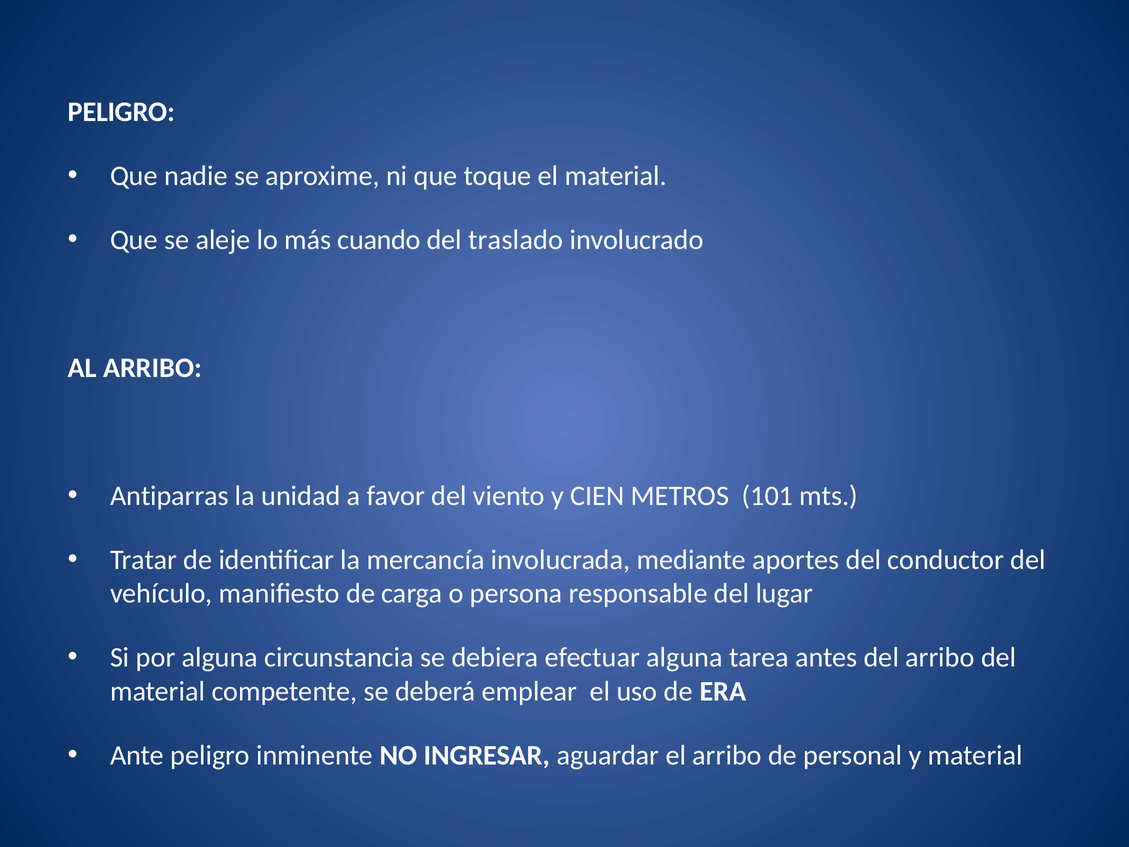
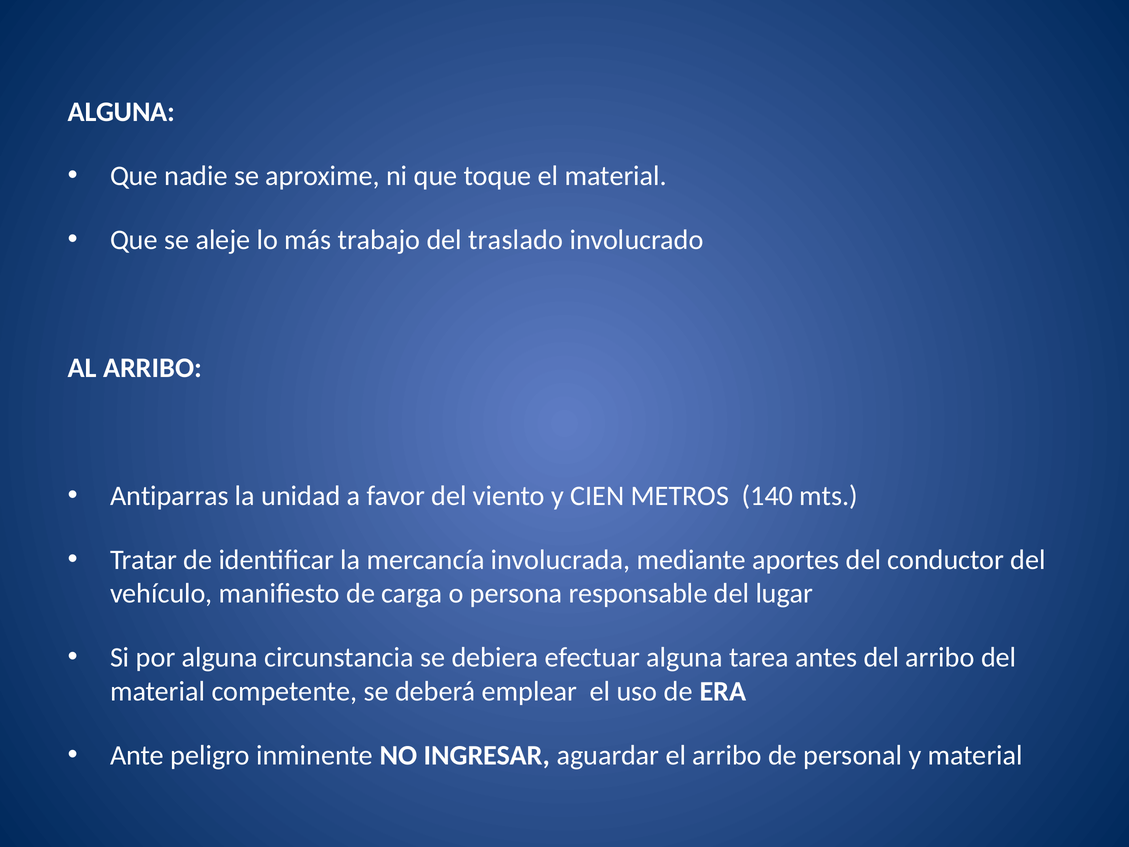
PELIGRO: PELIGRO -> ALGUNA (121, 112)
cuando: cuando -> trabajo (379, 240)
101: 101 -> 140 (767, 496)
